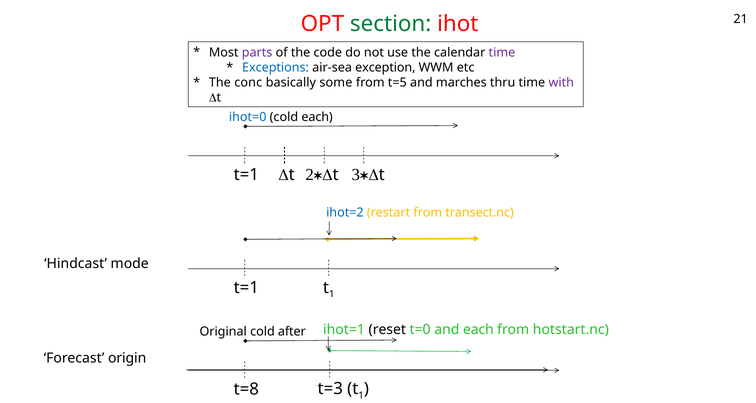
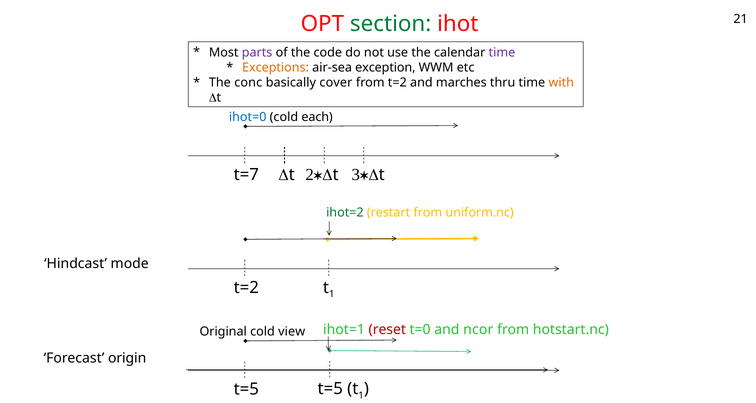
Exceptions colour: blue -> orange (275, 68)
some: some -> cover (336, 83)
from t=5: t=5 -> t=2 (397, 83)
with colour: purple -> orange (561, 83)
t=1: t=1 -> t=7 (246, 175)
ihot=2 colour: blue -> green (345, 213)
transect.nc: transect.nc -> uniform.nc (480, 213)
t=1: t=1 -> t=2 (246, 288)
reset colour: black -> red (387, 330)
and each: each -> ncor (478, 330)
after: after -> view (292, 332)
t=3: t=3 -> t=5 (330, 389)
t=8: t=8 -> t=5 (246, 390)
